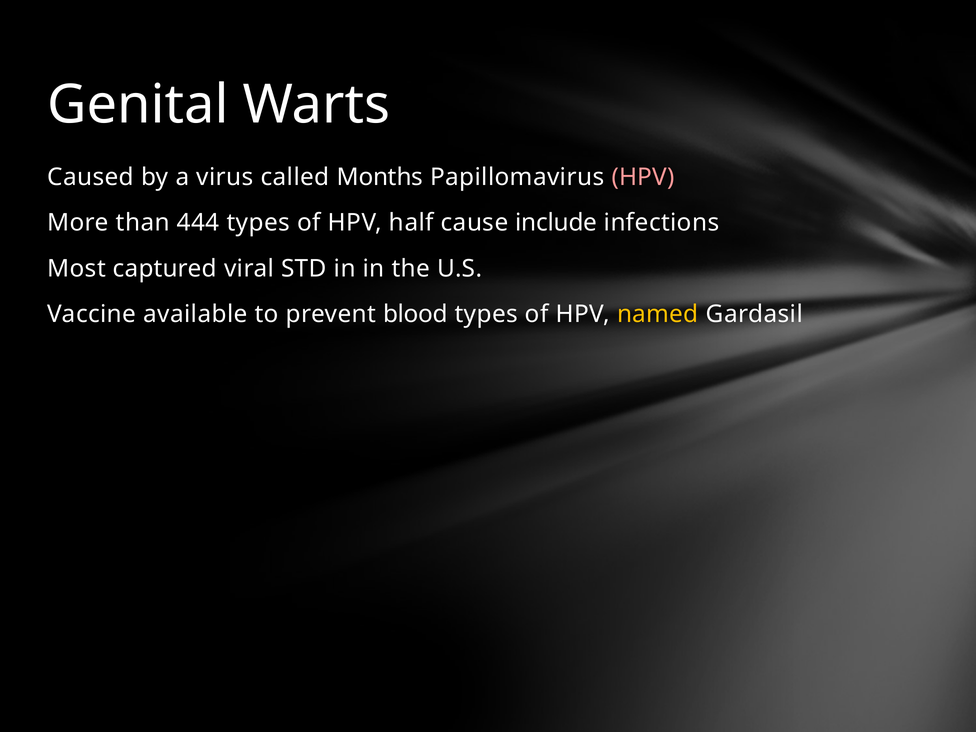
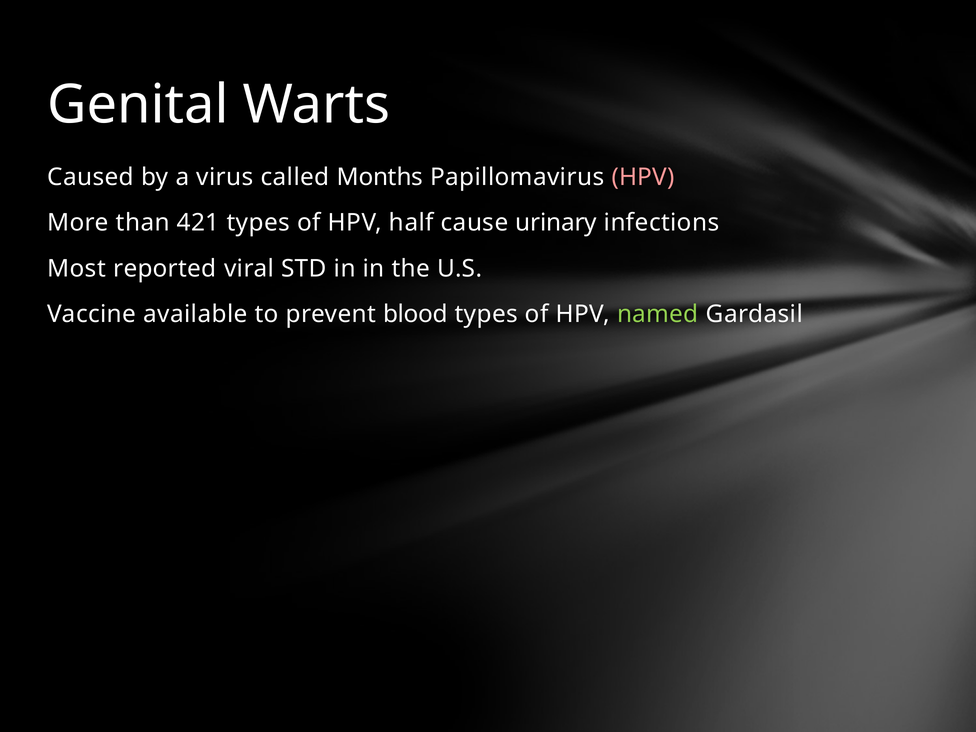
444: 444 -> 421 (198, 223)
include: include -> urinary (556, 223)
captured: captured -> reported (165, 268)
named colour: yellow -> light green (658, 314)
